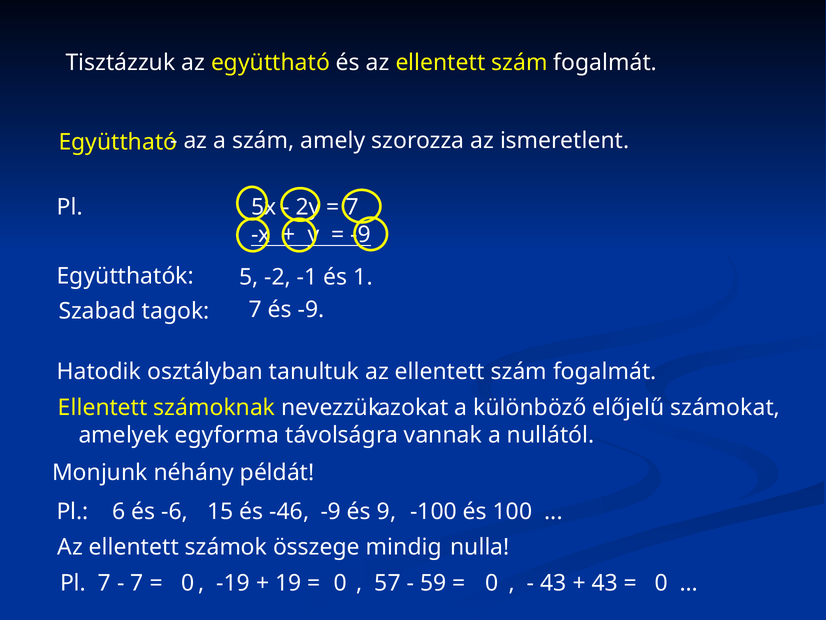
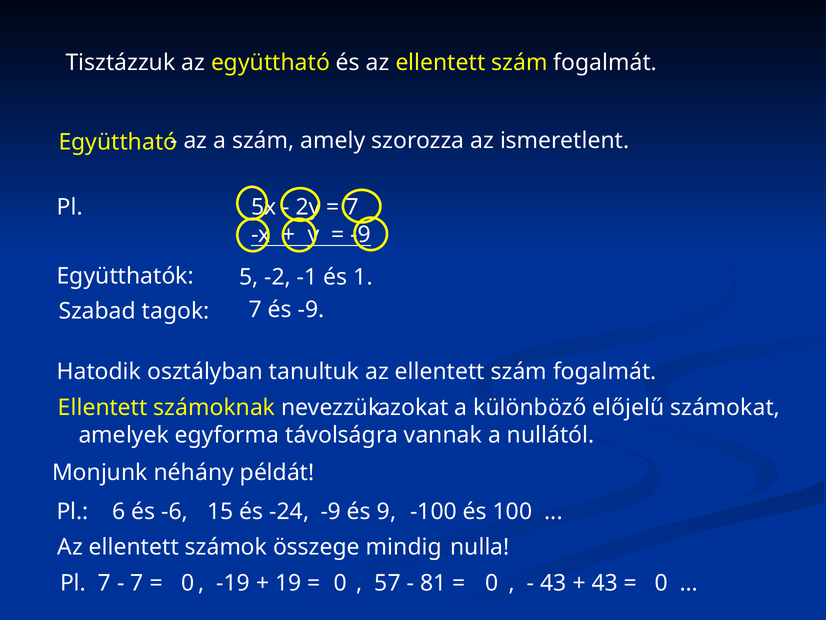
-46: -46 -> -24 (289, 511)
59: 59 -> 81 (433, 583)
